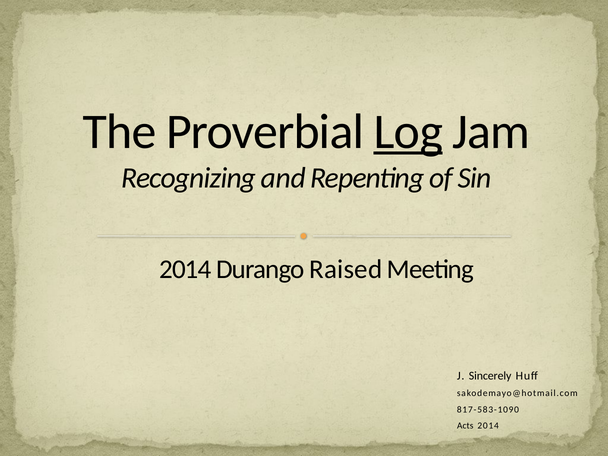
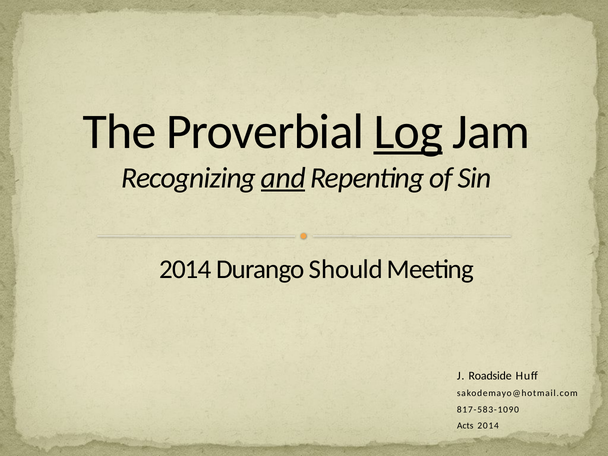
and underline: none -> present (283, 178)
Raised: Raised -> Should (346, 269)
Sincerely: Sincerely -> Roadside (490, 376)
